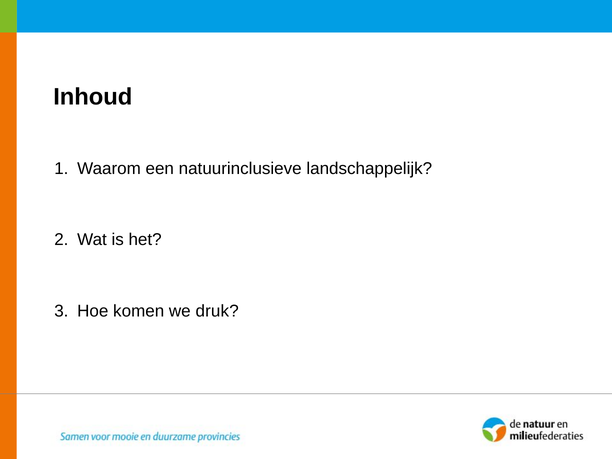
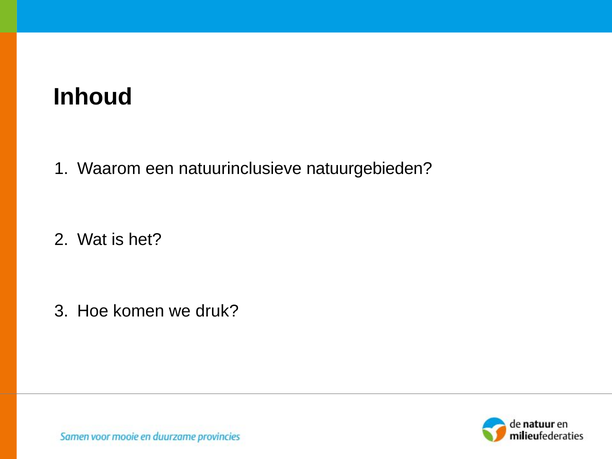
landschappelijk: landschappelijk -> natuurgebieden (369, 168)
